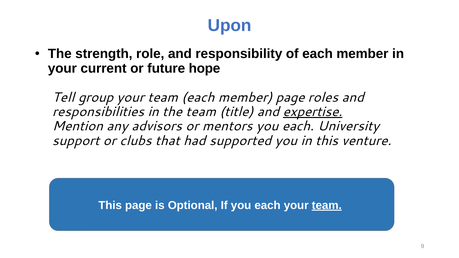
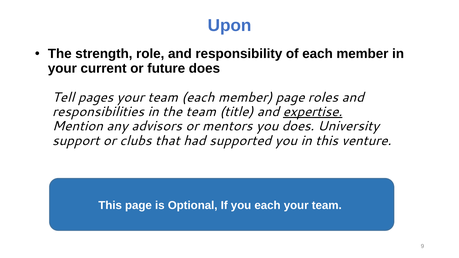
future hope: hope -> does (204, 68)
group: group -> pages (96, 97)
mentors you each: each -> does (298, 126)
team underline: present -> none (327, 205)
